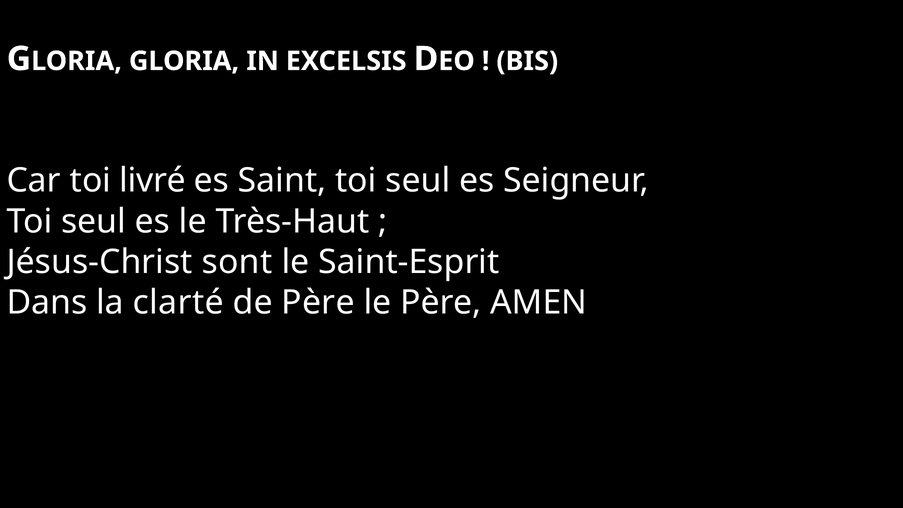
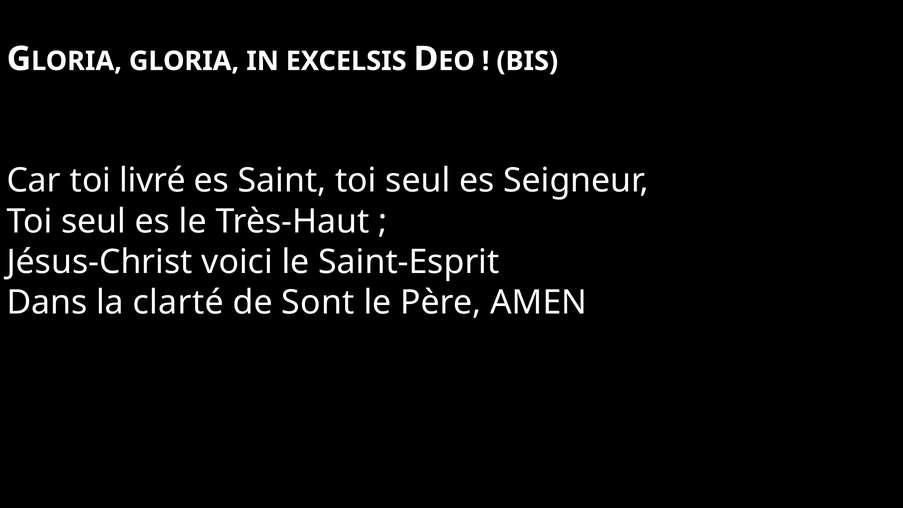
sont: sont -> voici (237, 262)
de Père: Père -> Sont (318, 303)
